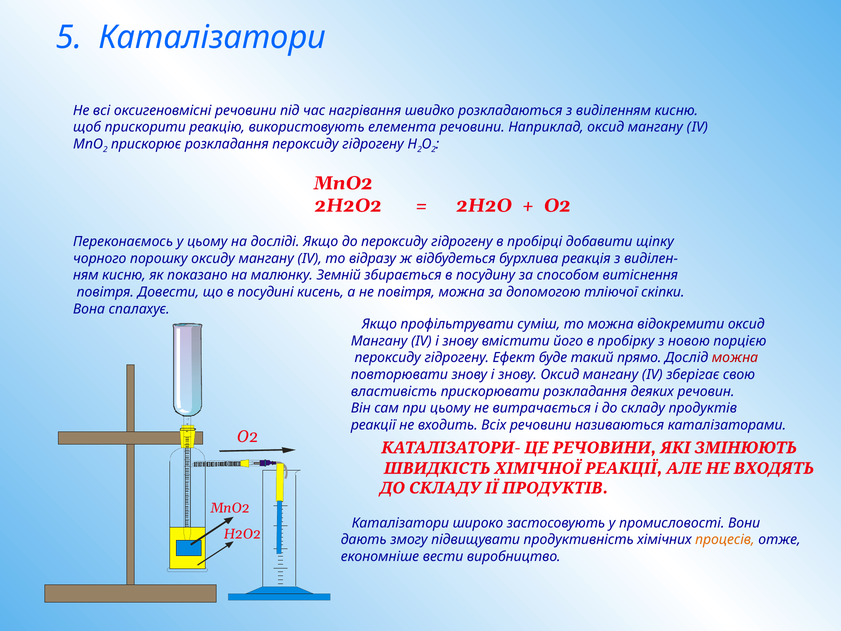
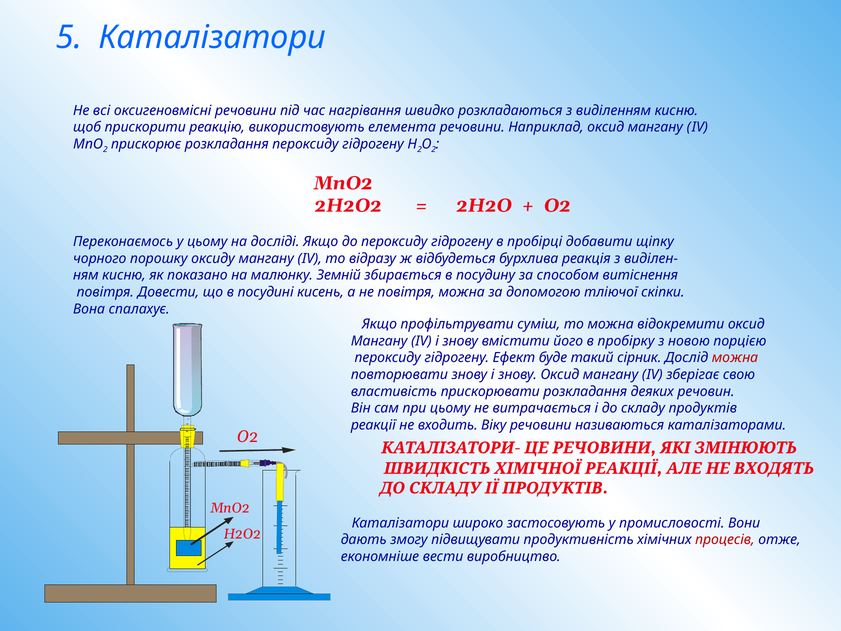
прямо: прямо -> сірник (639, 358)
Всіх: Всіх -> Віку (494, 425)
процесів colour: orange -> red (725, 540)
